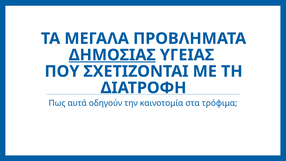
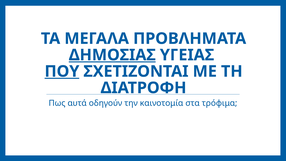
ΠΟΥ underline: none -> present (62, 71)
